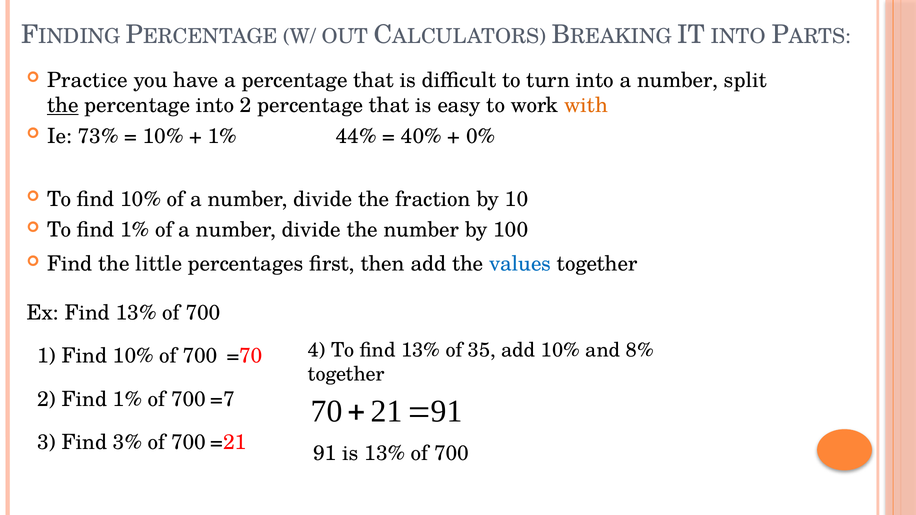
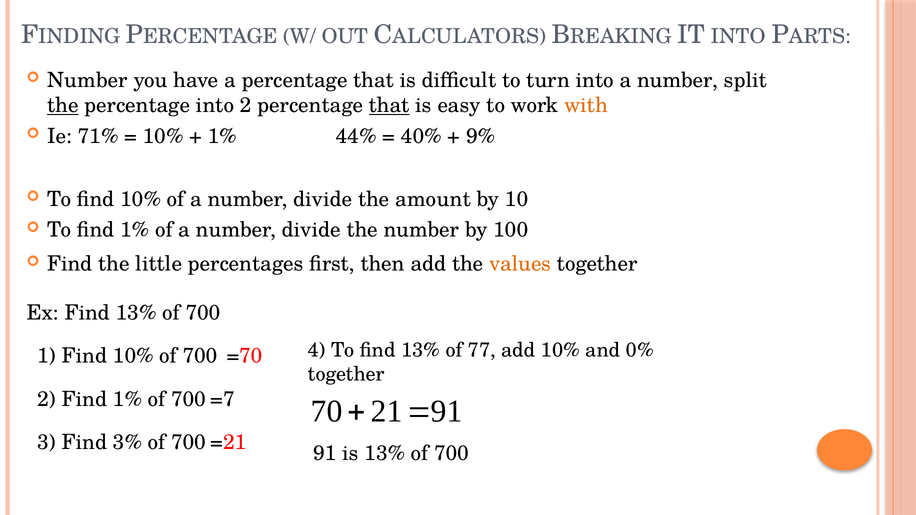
Practice: Practice -> Number (87, 80)
that underline: none -> present (389, 105)
73%: 73% -> 71% (98, 136)
0%: 0% -> 9% (481, 136)
fraction: fraction -> amount (433, 199)
values colour: blue -> orange (520, 264)
35: 35 -> 77 (482, 350)
8%: 8% -> 0% (640, 350)
